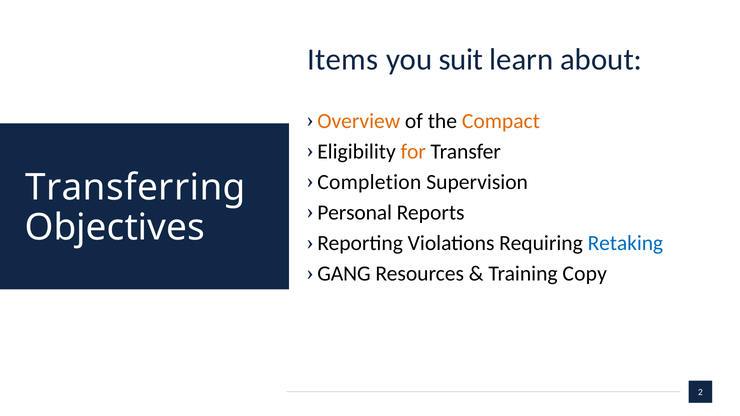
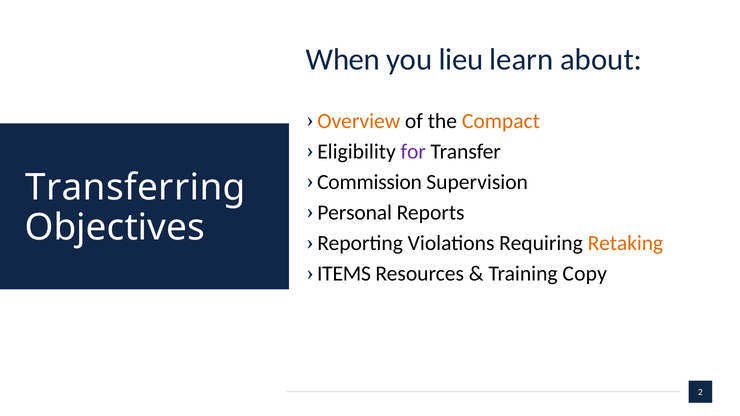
Items: Items -> When (343, 60)
suit: suit -> lieu (461, 60)
for colour: orange -> purple (413, 152)
Completion: Completion -> Commission (369, 182)
Retaking colour: blue -> orange (625, 243)
GANG: GANG -> ITEMS (344, 274)
